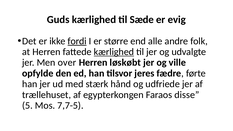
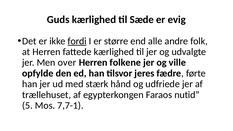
kærlighed underline: present -> none (114, 52)
løskøbt: løskøbt -> folkene (125, 63)
disse: disse -> nutid (187, 95)
7,7-5: 7,7-5 -> 7,7-1 (70, 106)
